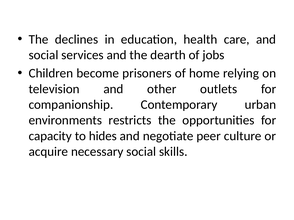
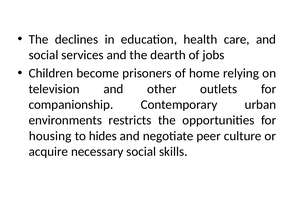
capacity: capacity -> housing (50, 136)
